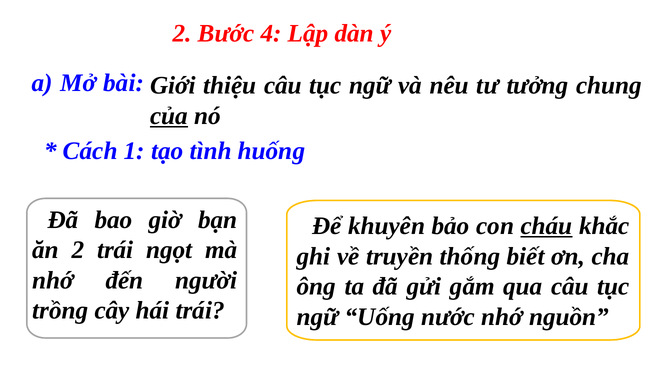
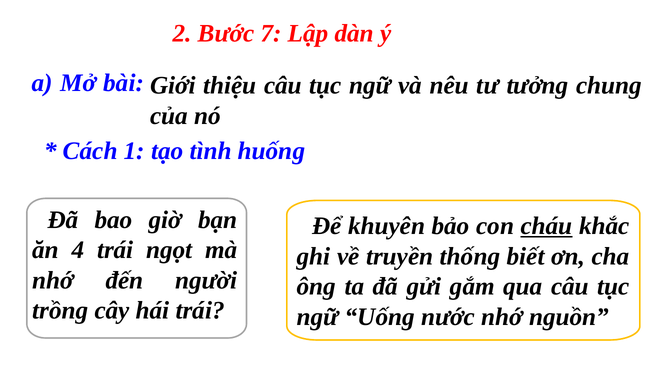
4: 4 -> 7 (271, 33)
của underline: present -> none (169, 116)
ăn 2: 2 -> 4 (78, 250)
